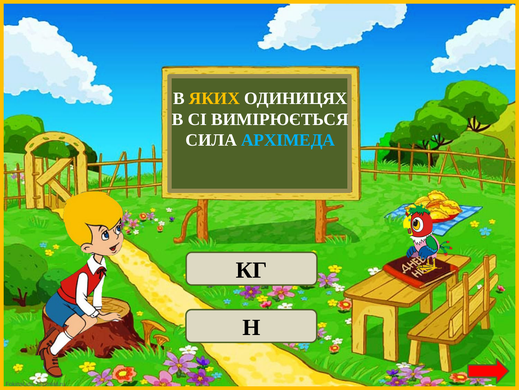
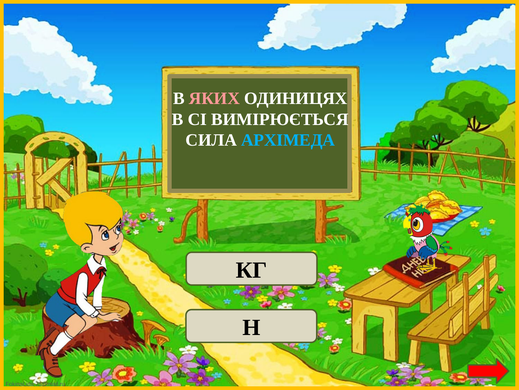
ЯКИХ colour: yellow -> pink (214, 98)
